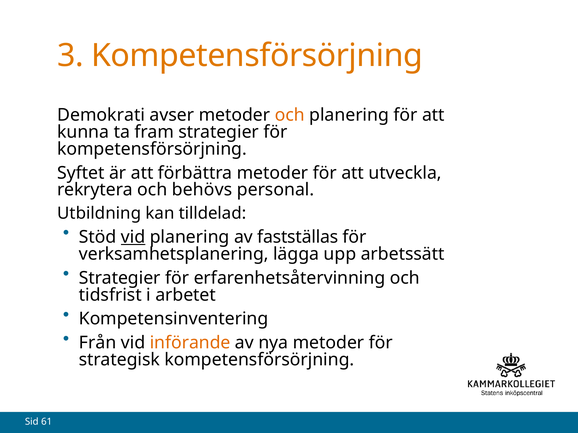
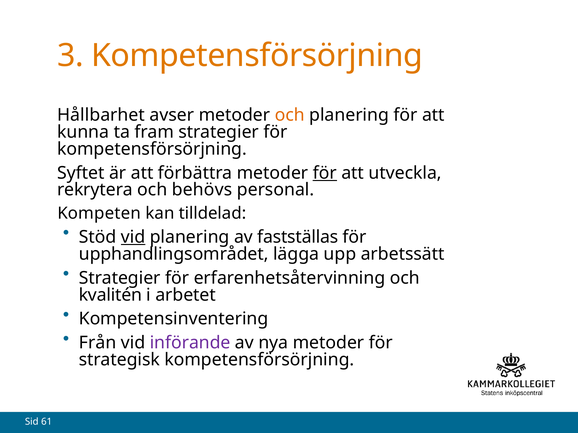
Demokrati: Demokrati -> Hållbarhet (101, 115)
för underline: none -> present (325, 173)
Utbildning: Utbildning -> Kompeten (99, 214)
verksamhetsplanering: verksamhetsplanering -> upphandlingsområdet (174, 254)
tidsfrist: tidsfrist -> kvalitén (110, 295)
införande colour: orange -> purple (190, 343)
